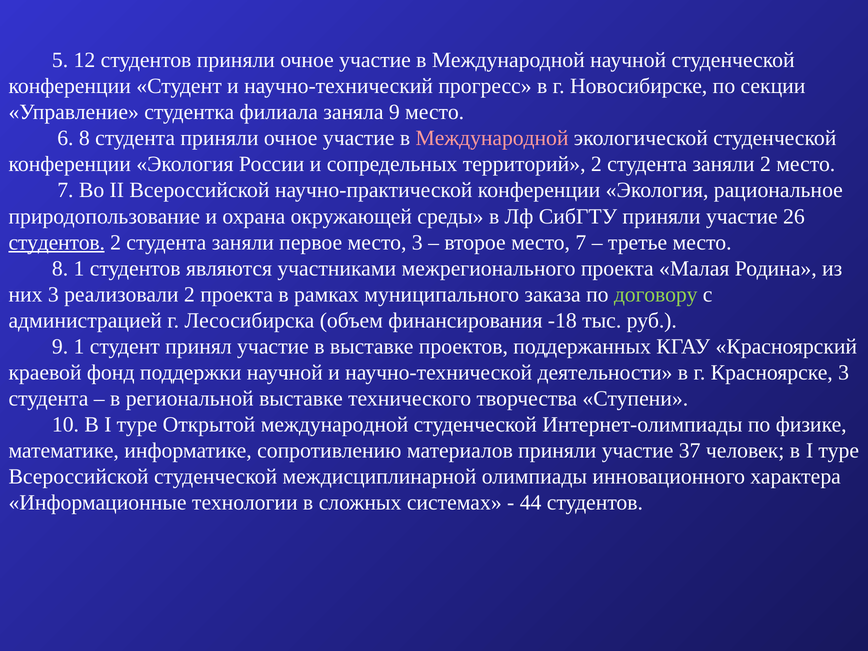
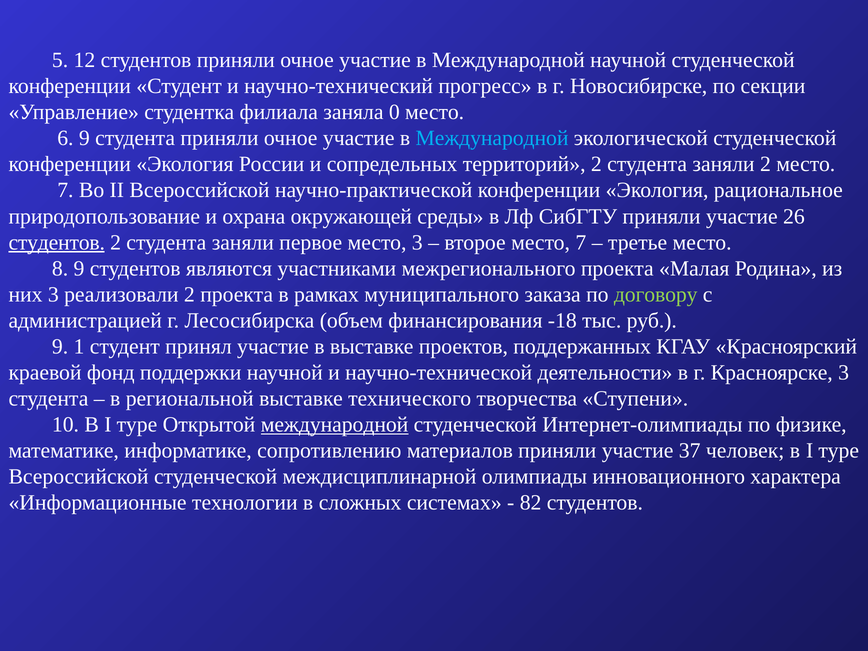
заняла 9: 9 -> 0 (394, 112)
6 8: 8 -> 9 (84, 138)
Международной colour: pink -> light blue (492, 138)
8 1: 1 -> 9 (79, 268)
международной underline: none -> present (335, 425)
44: 44 -> 82 (531, 503)
